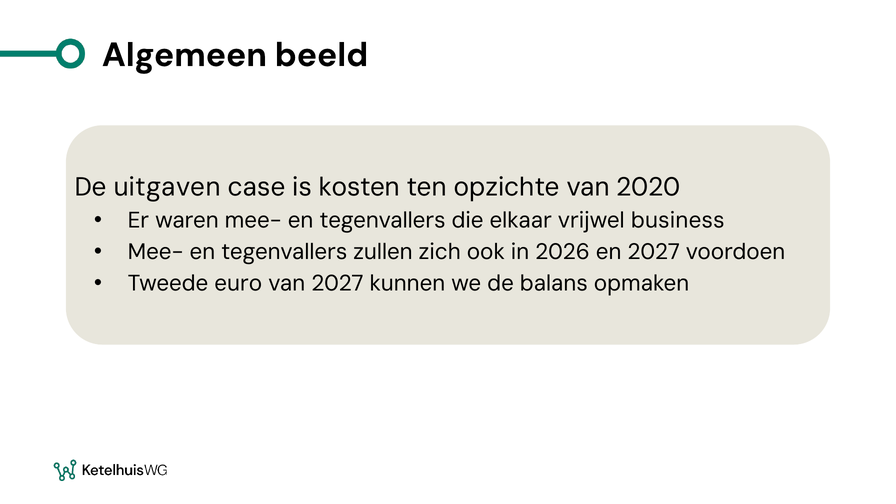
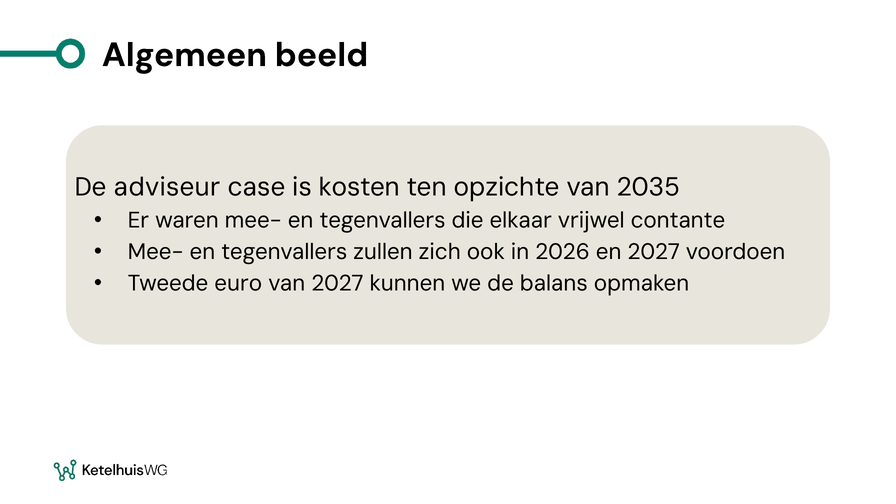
uitgaven: uitgaven -> adviseur (167, 187)
2020: 2020 -> 2035 (648, 187)
business: business -> contante (678, 220)
